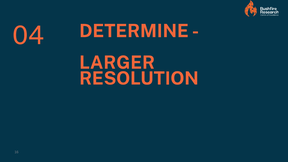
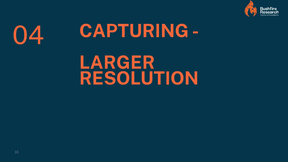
DETERMINE: DETERMINE -> CAPTURING (134, 31)
